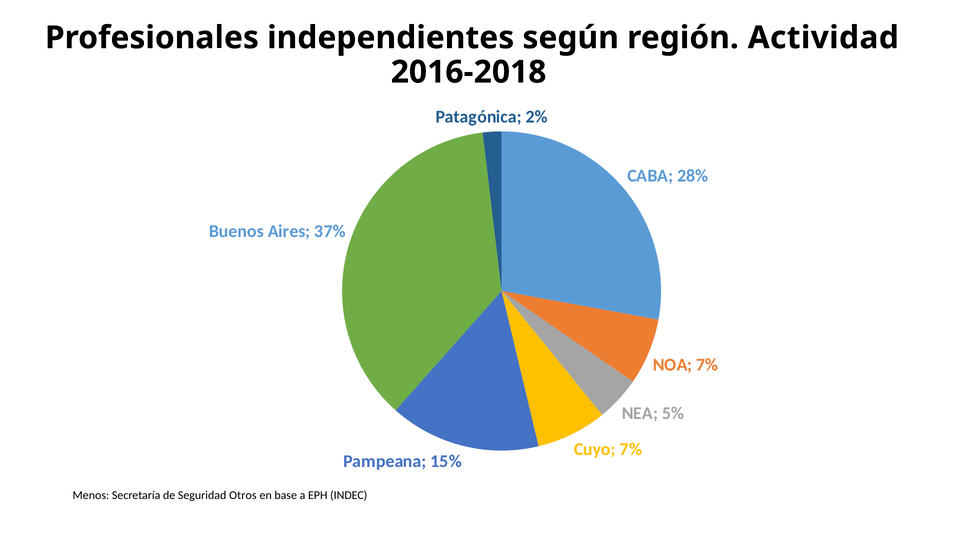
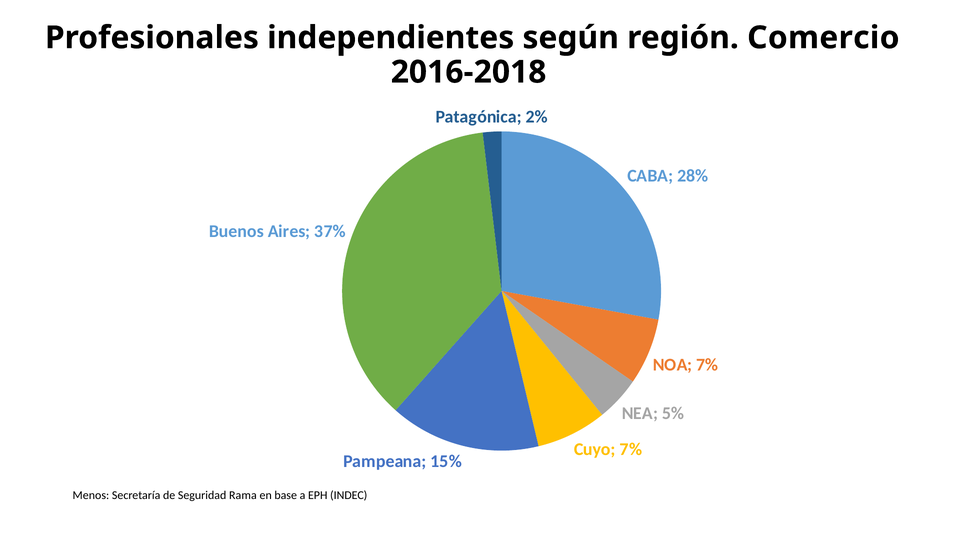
Actividad: Actividad -> Comercio (823, 38)
Otros: Otros -> Rama (243, 495)
